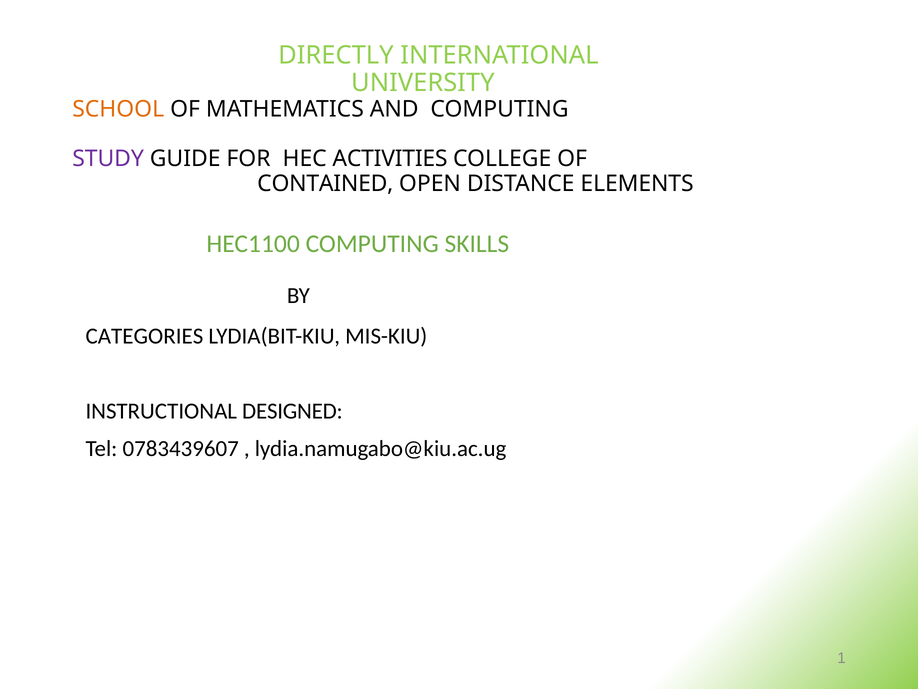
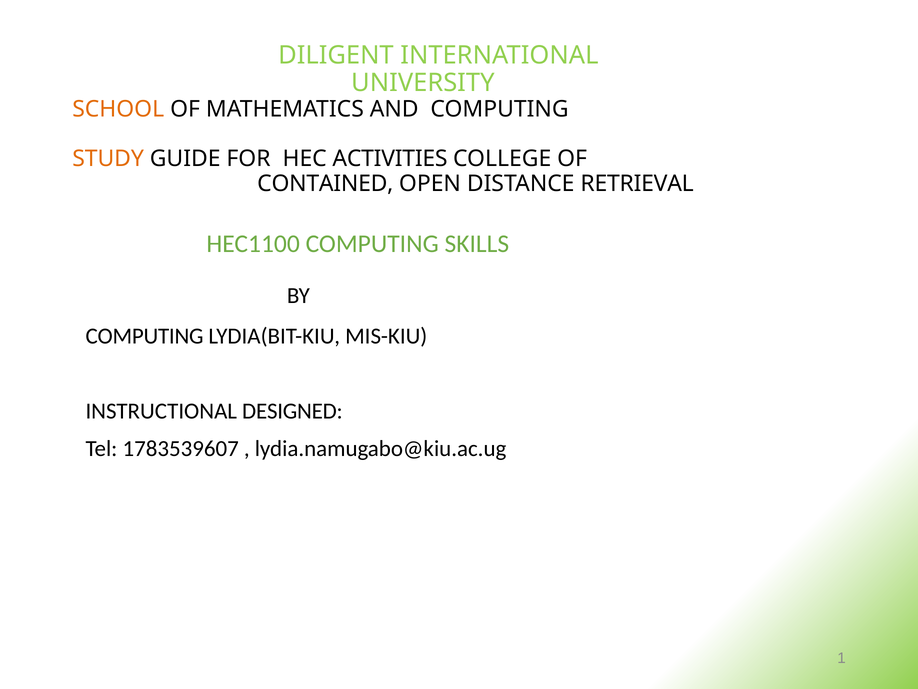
DIRECTLY: DIRECTLY -> DILIGENT (336, 55)
STUDY colour: purple -> orange (108, 159)
ELEMENTS: ELEMENTS -> RETRIEVAL (637, 184)
CATEGORIES: CATEGORIES -> COMPUTING (145, 336)
0783439607: 0783439607 -> 1783539607 (181, 449)
